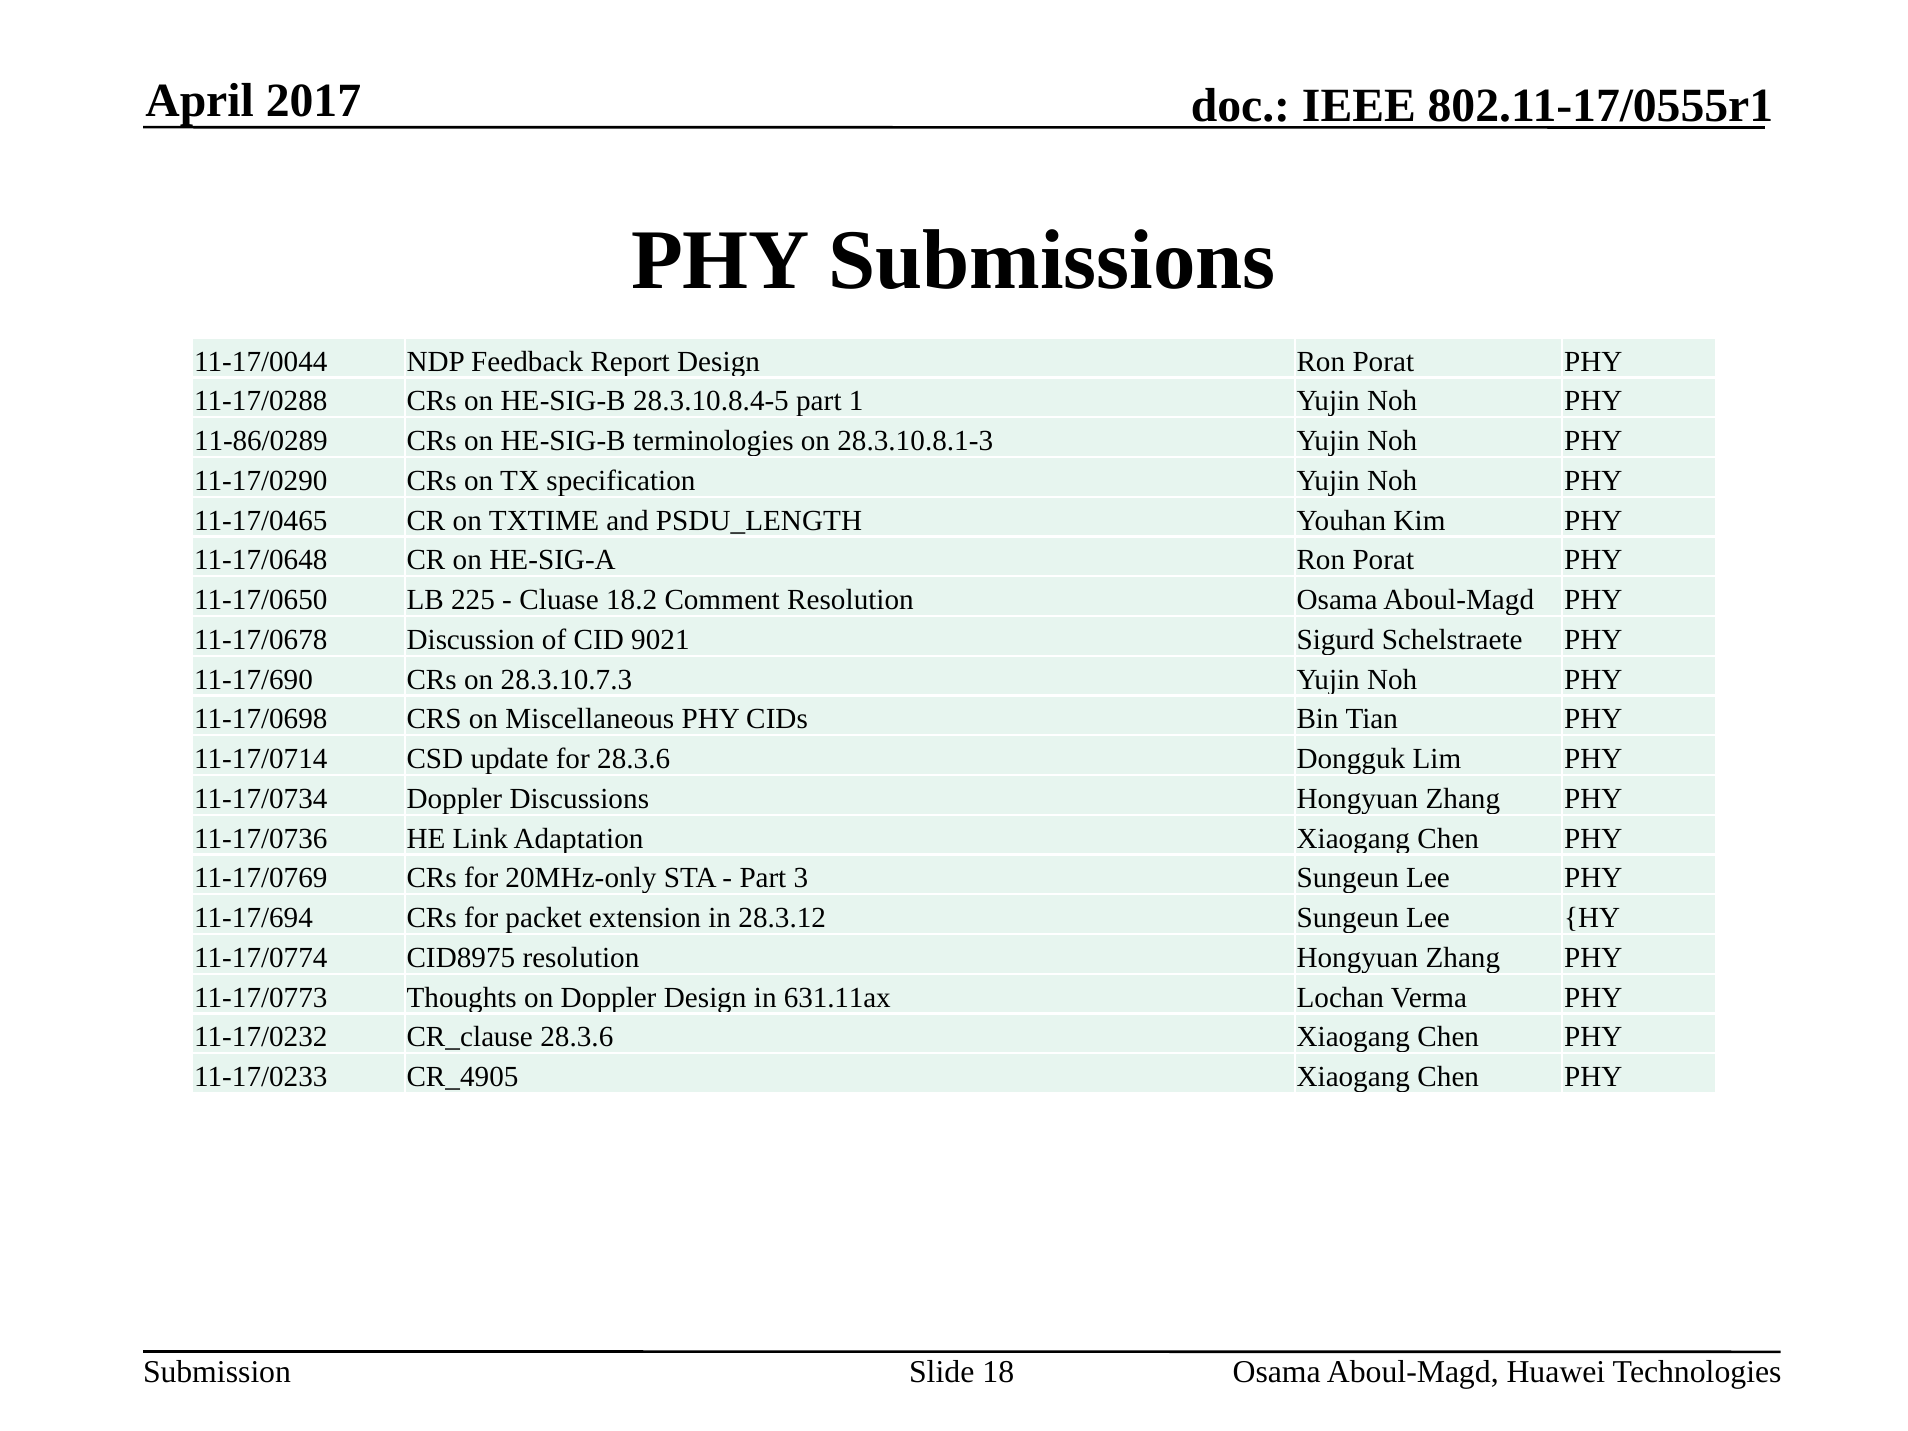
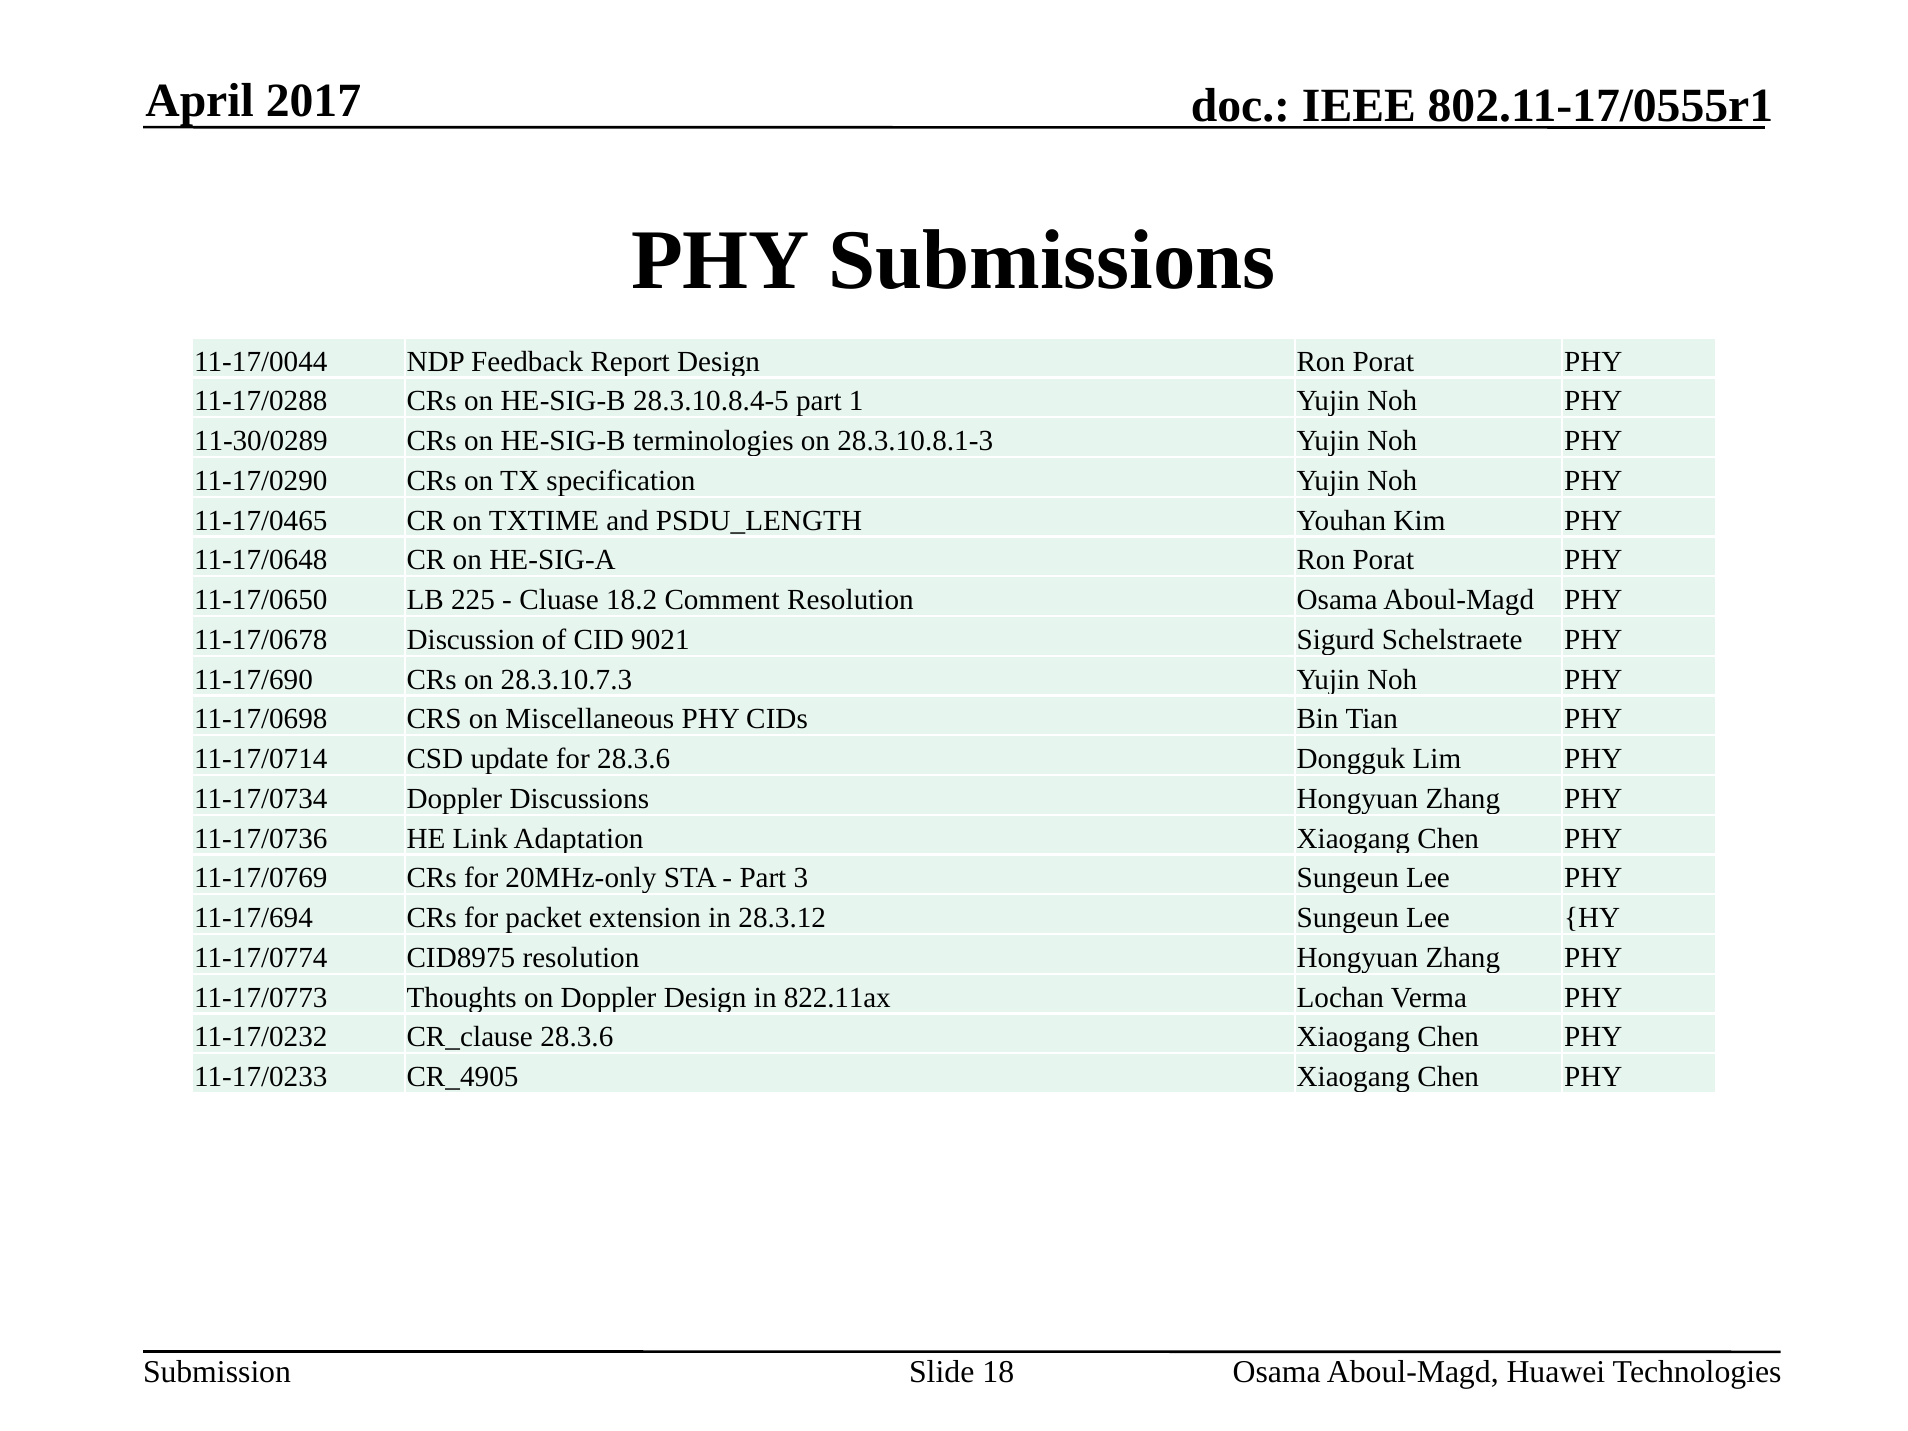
11-86/0289: 11-86/0289 -> 11-30/0289 (261, 441)
631.11ax: 631.11ax -> 822.11ax (837, 997)
